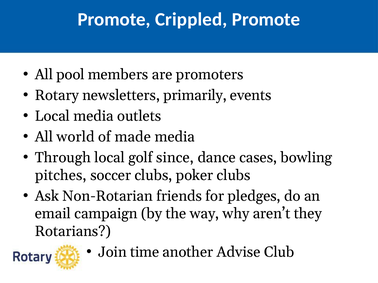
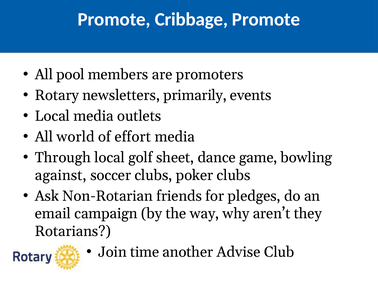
Crippled: Crippled -> Cribbage (191, 19)
made: made -> effort (133, 137)
since: since -> sheet (175, 158)
cases: cases -> game (258, 158)
pitches: pitches -> against (61, 176)
